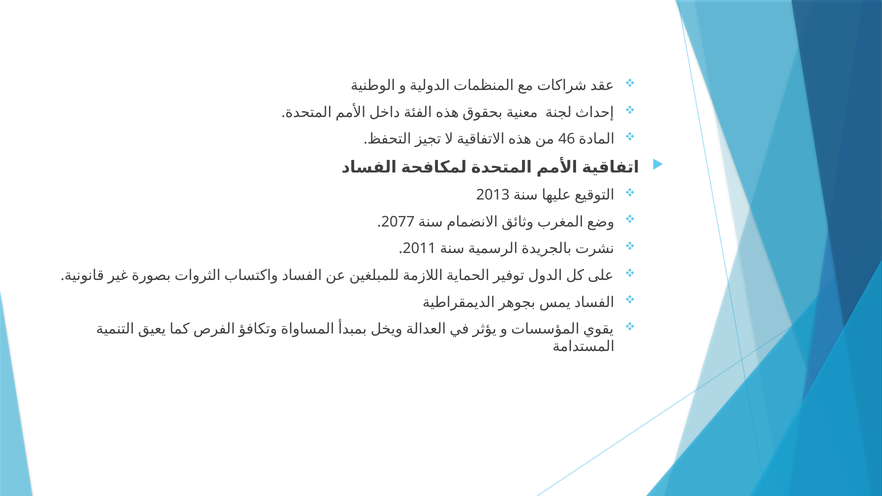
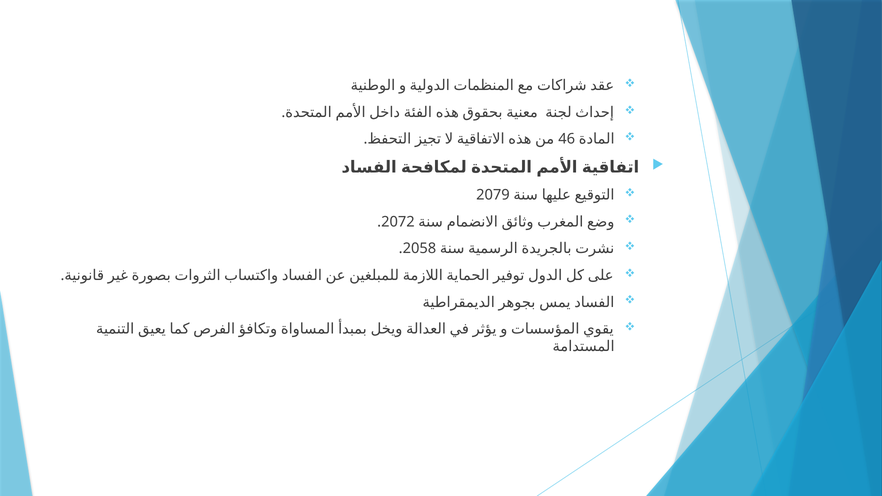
2013: 2013 -> 2079 (493, 195)
2077: 2077 -> 2072 (398, 222)
2011: 2011 -> 2058 (419, 249)
